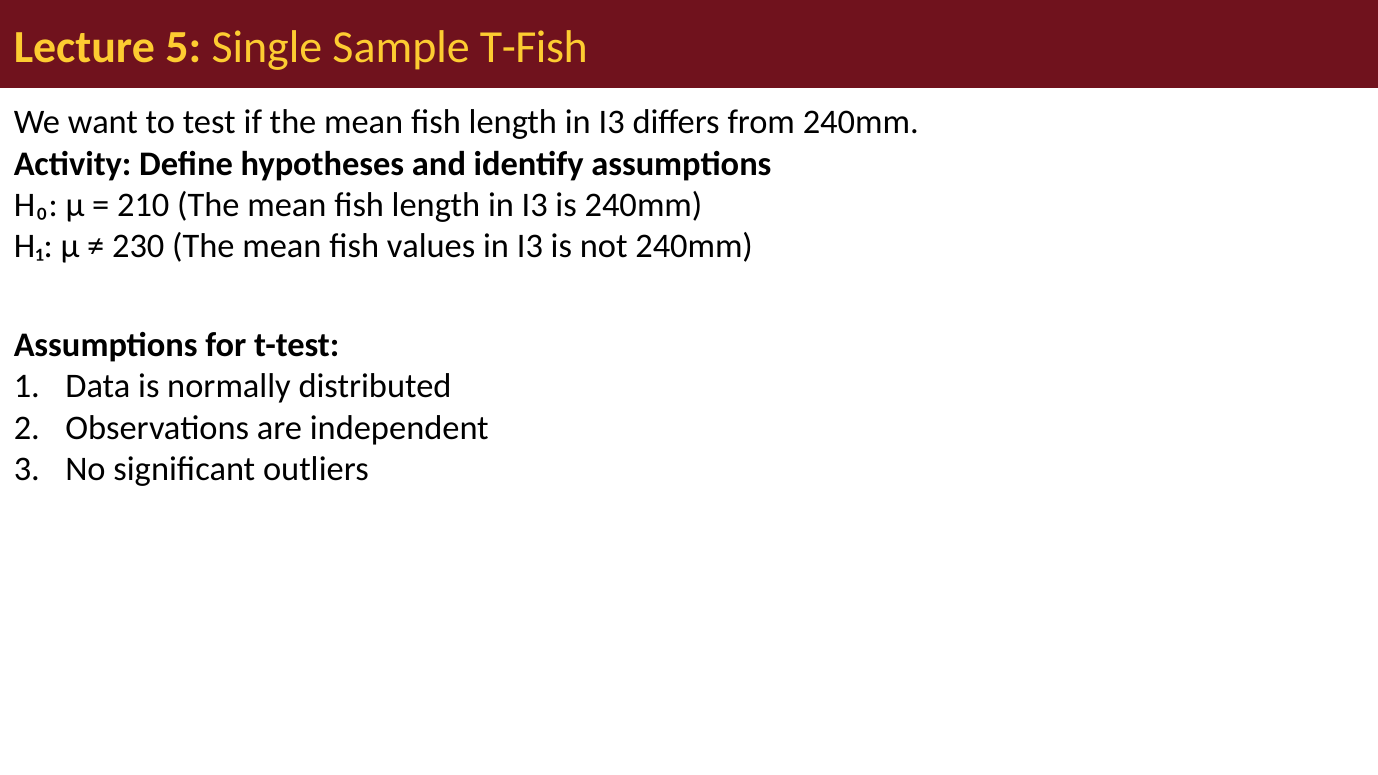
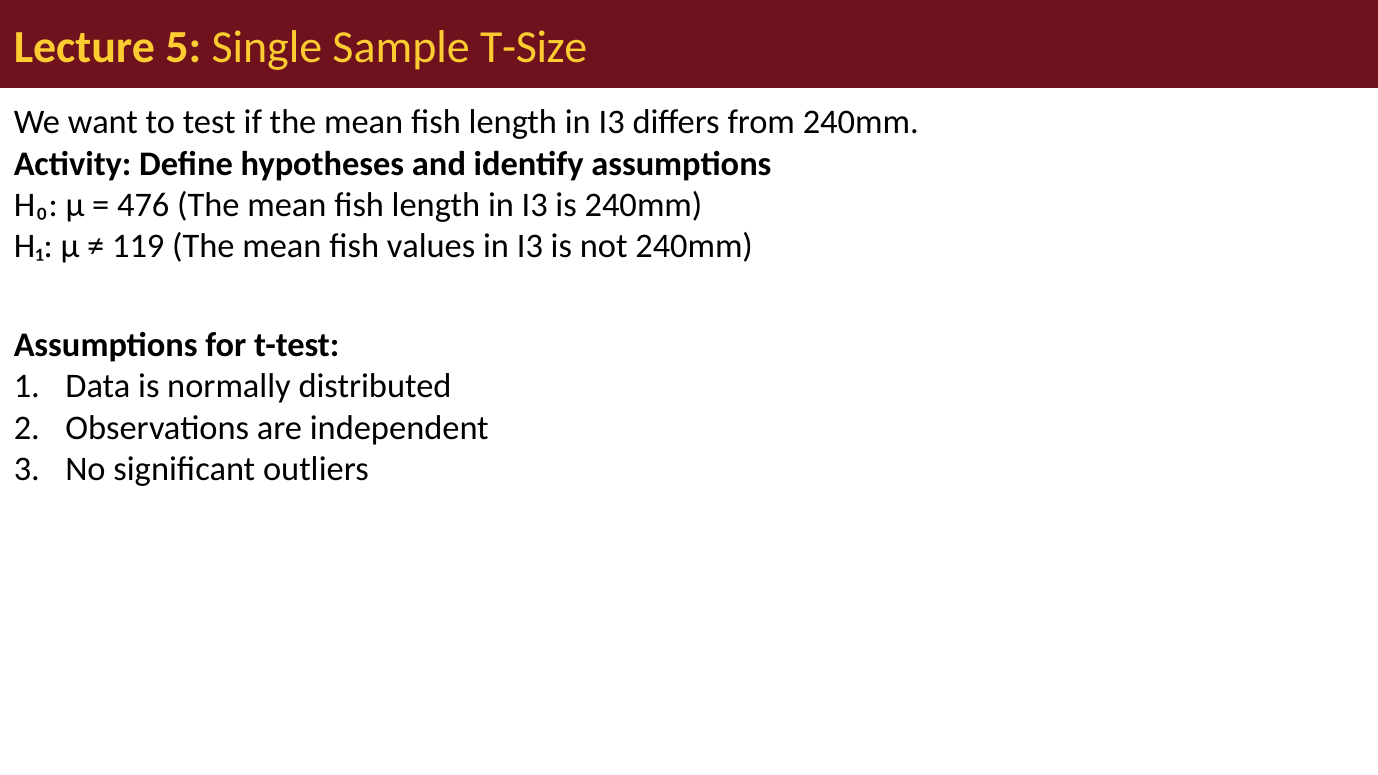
T-Fish: T-Fish -> T-Size (534, 47)
210: 210 -> 476 (143, 205)
230: 230 -> 119 (138, 247)
